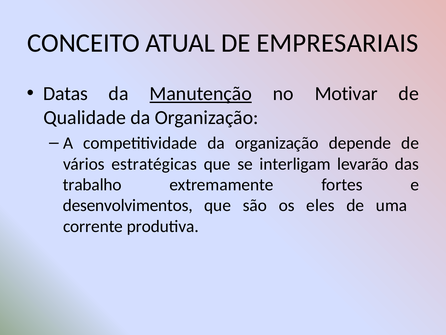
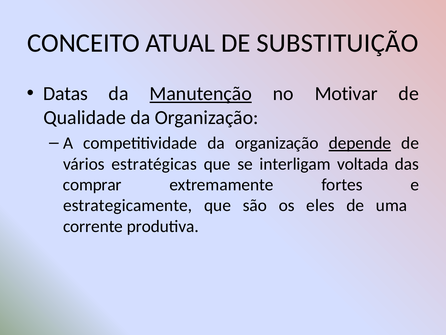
EMPRESARIAIS: EMPRESARIAIS -> SUBSTITUIÇÃO (337, 43)
depende underline: none -> present (360, 143)
levarão: levarão -> voltada (363, 164)
trabalho: trabalho -> comprar (92, 185)
desenvolvimentos: desenvolvimentos -> estrategicamente (128, 205)
